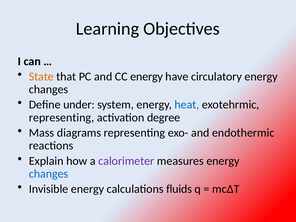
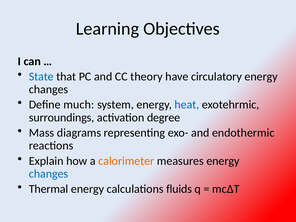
State colour: orange -> blue (41, 77)
CC energy: energy -> theory (146, 77)
under: under -> much (79, 105)
representing: representing -> surroundings (62, 118)
calorimeter colour: purple -> orange (126, 161)
Invisible: Invisible -> Thermal (49, 189)
